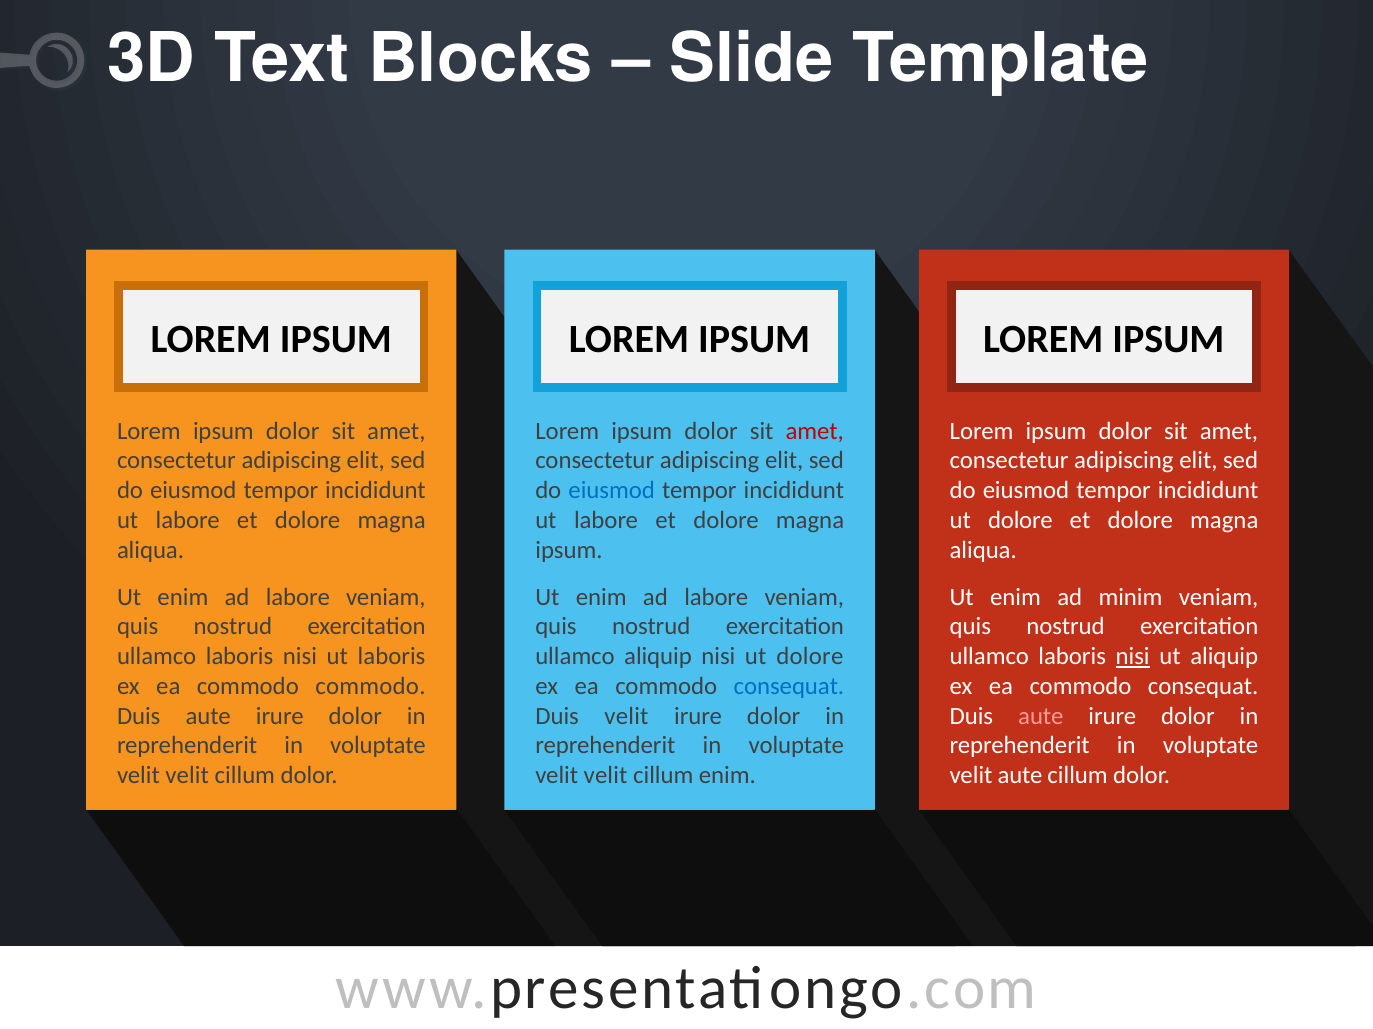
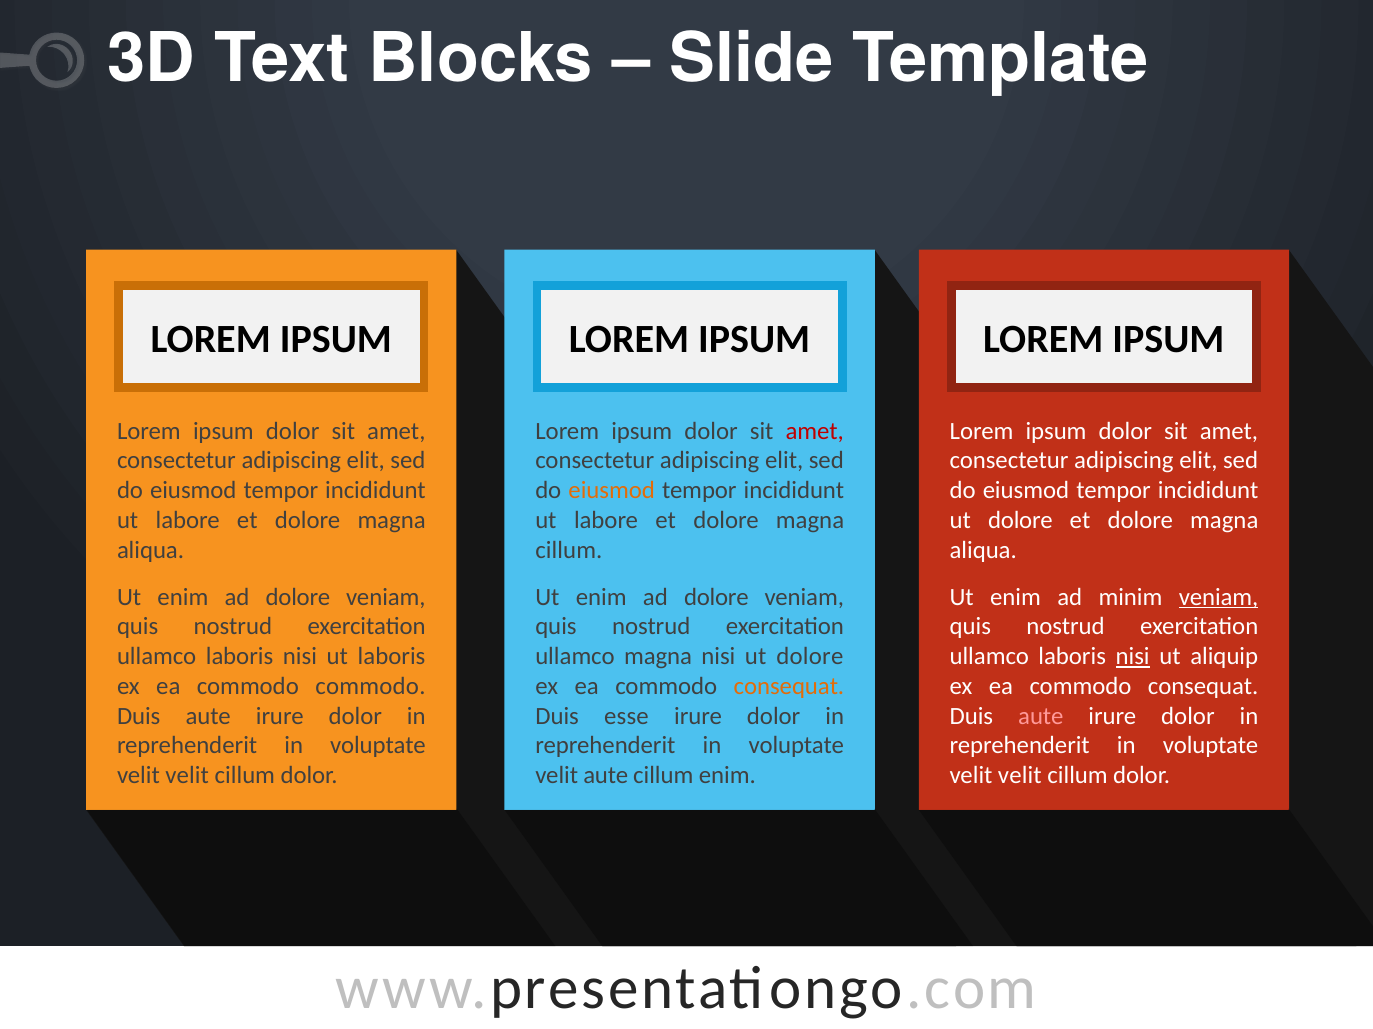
eiusmod colour: blue -> orange (612, 491)
ipsum: ipsum -> cillum (569, 550)
labore: labore -> dolore (298, 597)
labore: labore -> dolore (716, 597)
veniam underline: none -> present (1219, 597)
ullamco aliquip: aliquip -> magna (658, 657)
consequat colour: blue -> orange (789, 687)
Duis velit: velit -> esse (626, 717)
velit: velit -> aute (606, 776)
aute: aute -> velit (1020, 776)
